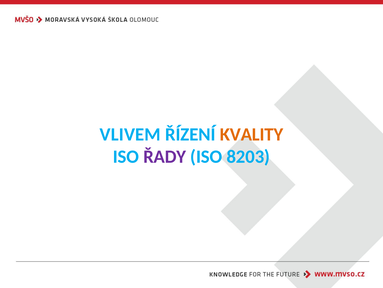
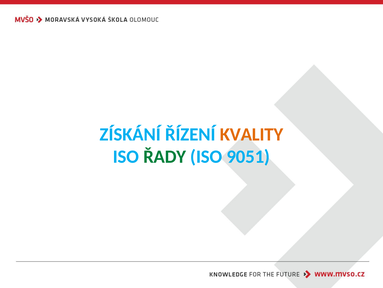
VLIVEM: VLIVEM -> ZÍSKÁNÍ (130, 134)
ŘADY colour: purple -> green (165, 156)
8203: 8203 -> 9051 (248, 156)
